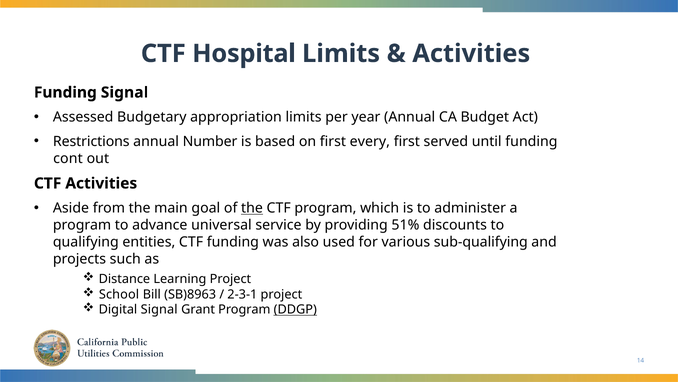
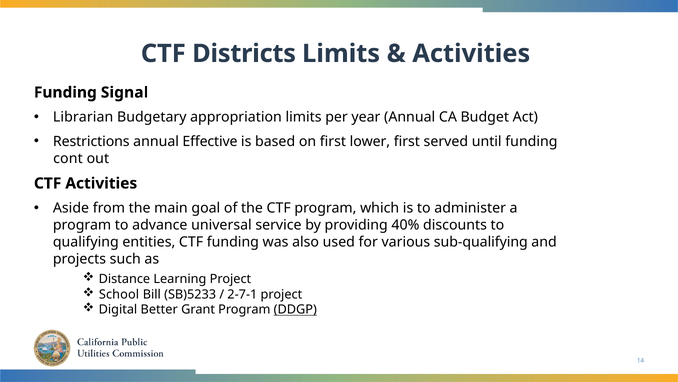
Hospital: Hospital -> Districts (244, 53)
Assessed: Assessed -> Librarian (83, 117)
Number: Number -> Effective (210, 141)
every: every -> lower (370, 141)
the underline: present -> none (252, 208)
51%: 51% -> 40% (405, 225)
SB)8963: SB)8963 -> SB)5233 (190, 294)
2-3-1: 2-3-1 -> 2-7-1 (242, 294)
Digital Signal: Signal -> Better (159, 309)
